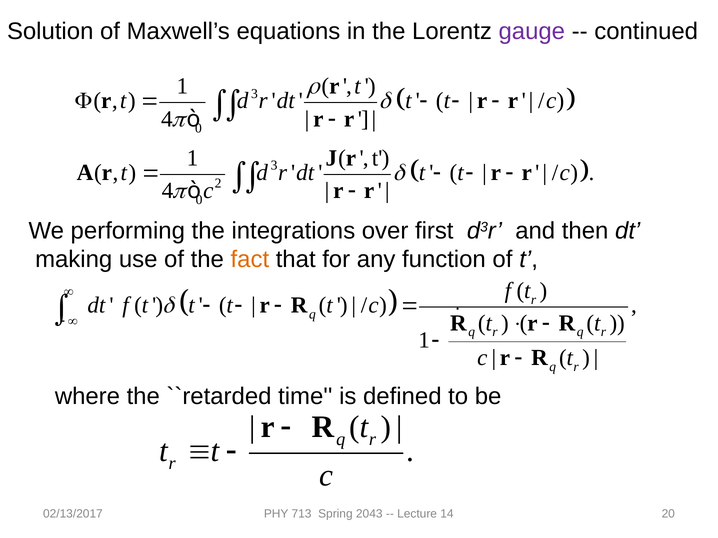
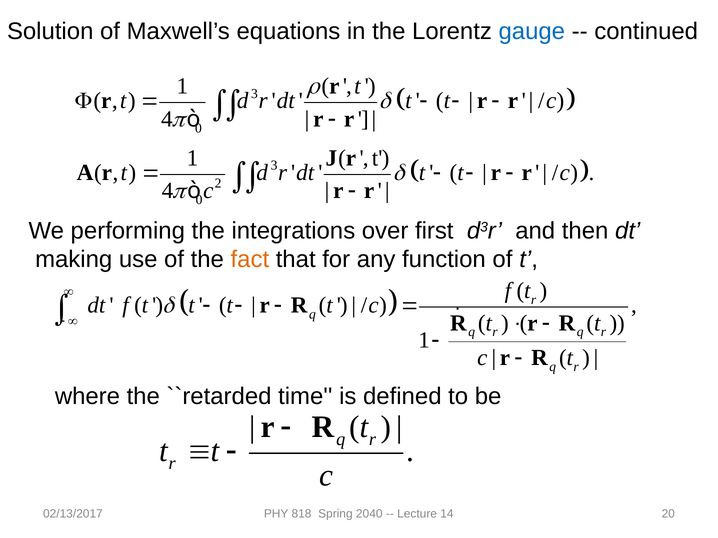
gauge colour: purple -> blue (532, 31)
713: 713 -> 818 (302, 514)
2043: 2043 -> 2040 (369, 514)
